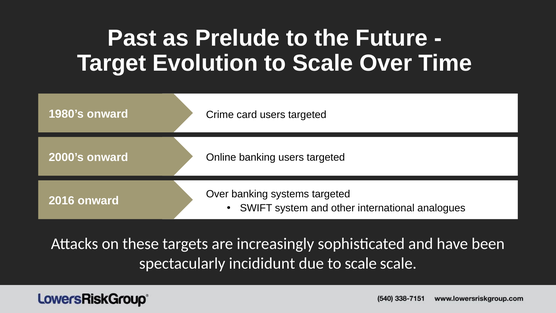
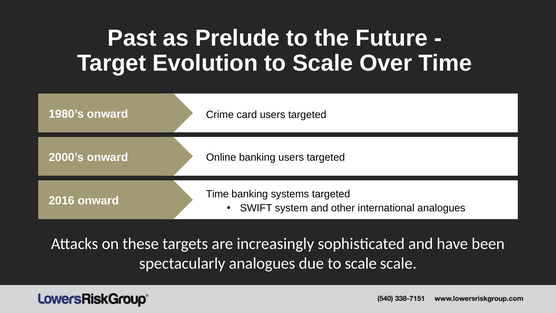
Over: Over -> Time (217, 194)
spectacularly incididunt: incididunt -> analogues (262, 263)
